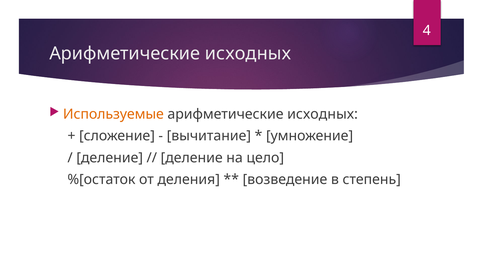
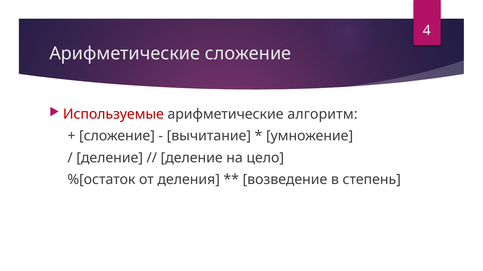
исходных: исходных -> сложение (248, 54)
Используемые colour: orange -> red (113, 114)
исходных: исходных -> алгоритм (323, 114)
